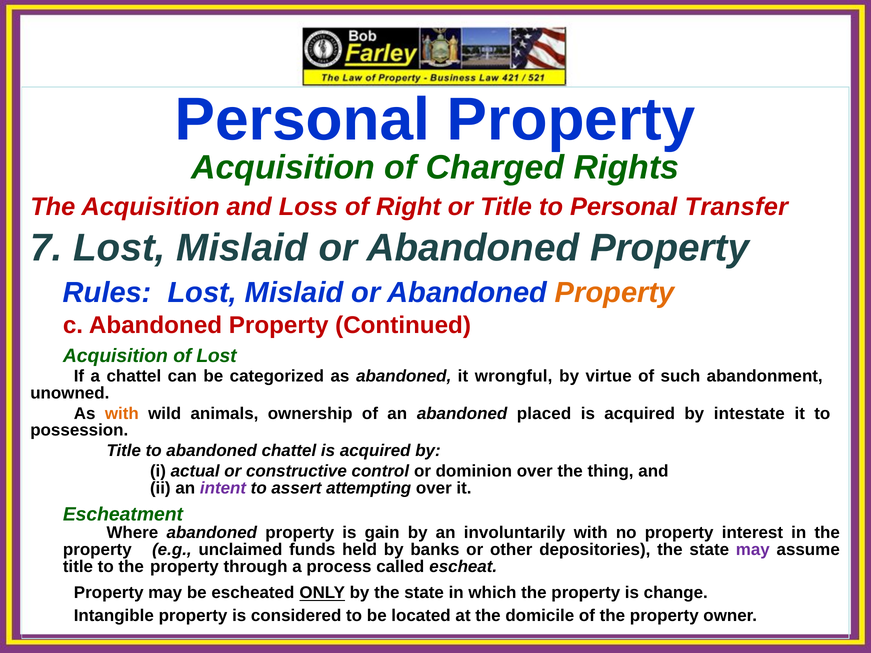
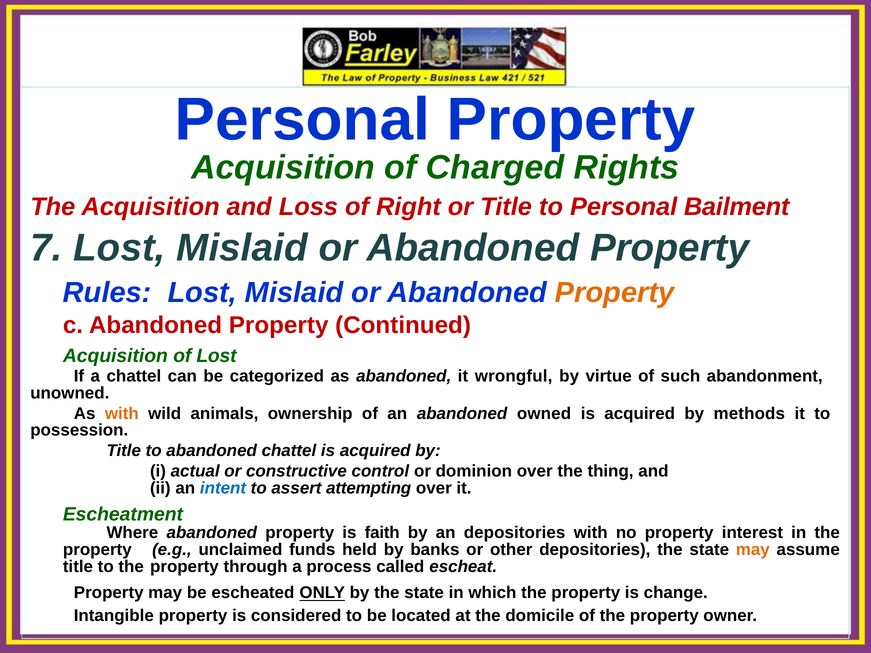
Transfer: Transfer -> Bailment (737, 207)
placed: placed -> owned (544, 414)
intestate: intestate -> methods (749, 414)
intent colour: purple -> blue (223, 488)
gain: gain -> faith (382, 533)
an involuntarily: involuntarily -> depositories (515, 533)
may colour: purple -> orange (753, 550)
